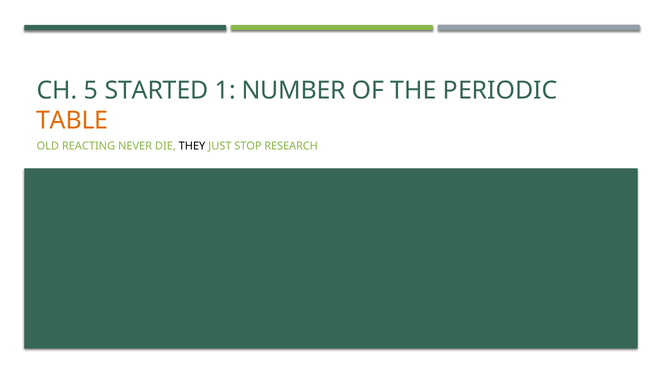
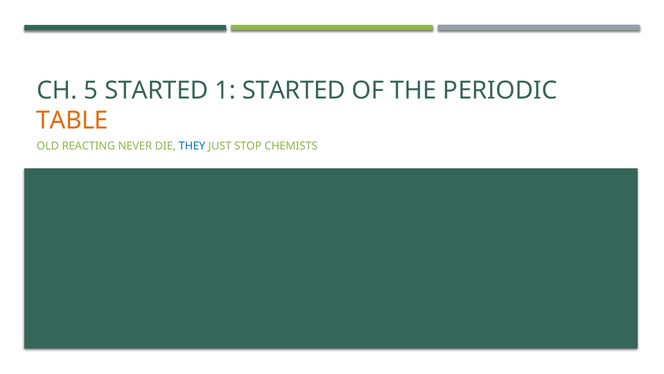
1 NUMBER: NUMBER -> STARTED (294, 90)
THEY colour: black -> blue (192, 146)
RESEARCH: RESEARCH -> CHEMISTS (291, 146)
